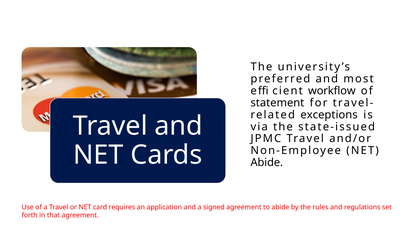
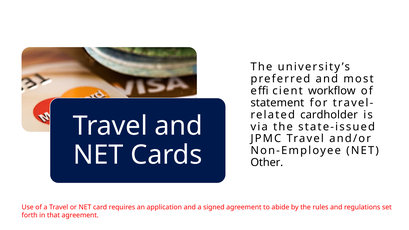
exceptions: exceptions -> cardholder (329, 115)
Abide: Abide -> Other (267, 163)
